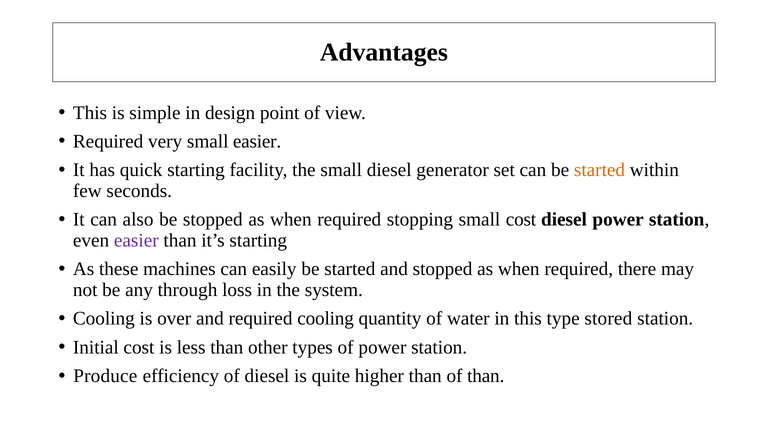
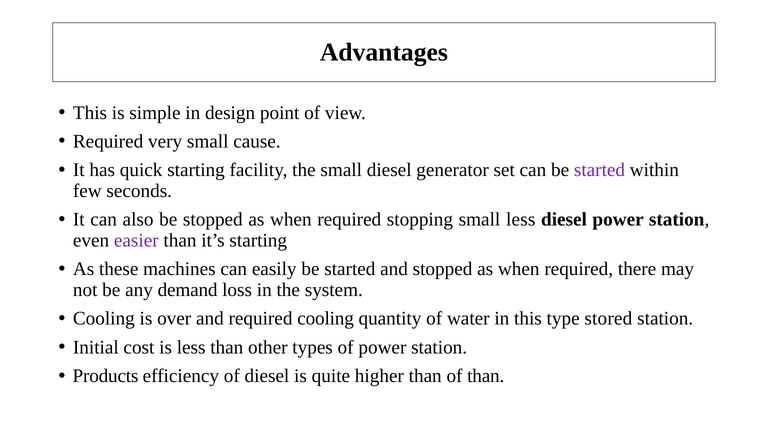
small easier: easier -> cause (257, 141)
started colour: orange -> purple (600, 170)
small cost: cost -> less (521, 220)
through: through -> demand (188, 290)
Produce: Produce -> Products (105, 376)
